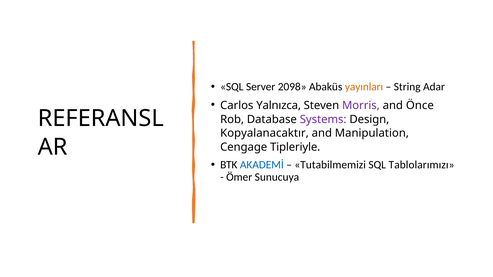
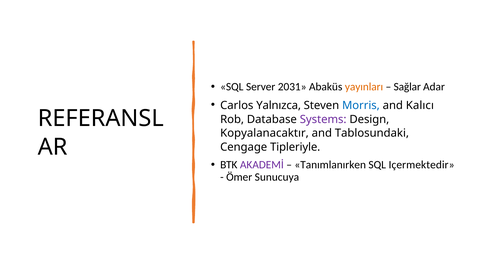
2098: 2098 -> 2031 (292, 87)
String: String -> Sağlar (407, 87)
Morris colour: purple -> blue (361, 106)
Önce: Önce -> Kalıcı (420, 106)
Manipulation: Manipulation -> Tablosundaki (372, 133)
AKADEMİ colour: blue -> purple (262, 165)
Tutabilmemizi: Tutabilmemizi -> Tanımlanırken (330, 165)
Tablolarımızı: Tablolarımızı -> Içermektedir (422, 165)
